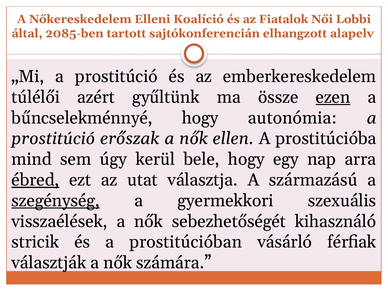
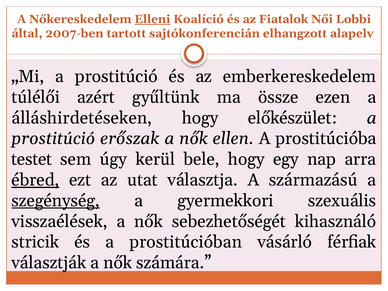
Elleni underline: none -> present (152, 19)
2085-ben: 2085-ben -> 2007-ben (74, 33)
ezen underline: present -> none (333, 97)
bűncselekménnyé: bűncselekménnyé -> álláshirdetéseken (82, 118)
autonómia: autonómia -> előkészület (292, 118)
mind: mind -> testet (32, 159)
